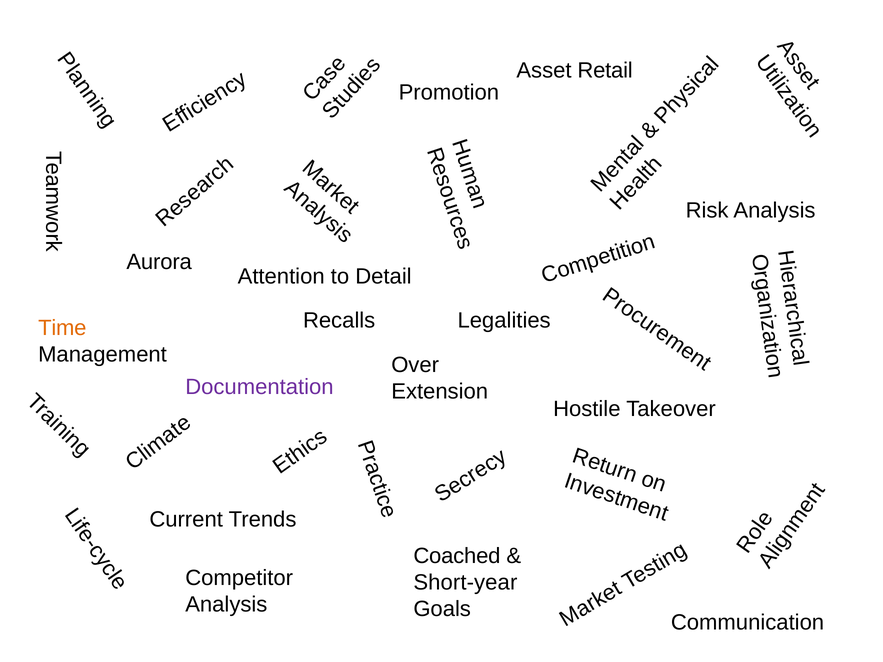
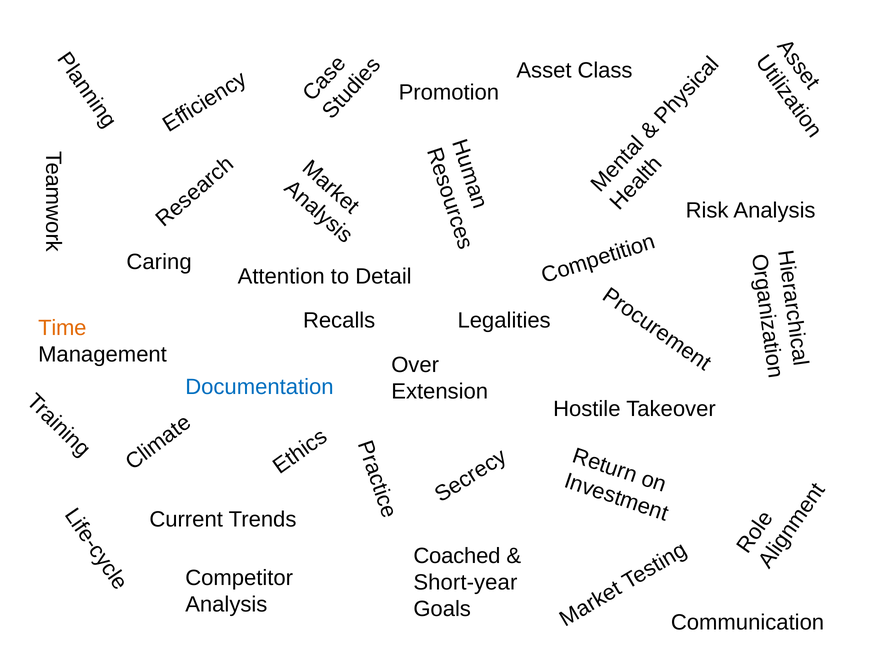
Retail: Retail -> Class (605, 71)
Aurora: Aurora -> Caring (159, 262)
Documentation colour: purple -> blue (259, 387)
